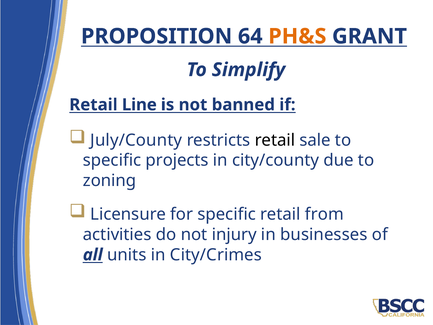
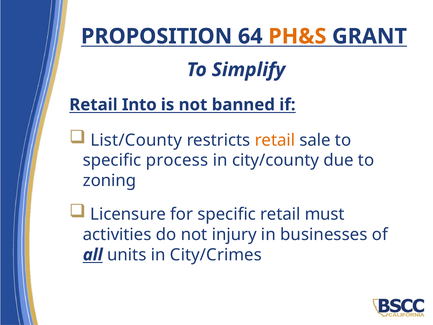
Line: Line -> Into (139, 105)
July/County: July/County -> List/County (136, 140)
retail colour: black -> orange (275, 140)
projects: projects -> process (177, 160)
from: from -> must (325, 214)
